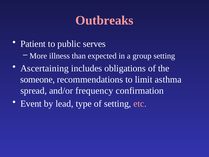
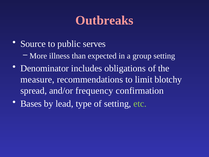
Patient: Patient -> Source (33, 44)
Ascertaining: Ascertaining -> Denominator (45, 68)
someone: someone -> measure (37, 79)
asthma: asthma -> blotchy (168, 79)
Event: Event -> Bases (31, 104)
etc colour: pink -> light green (140, 104)
